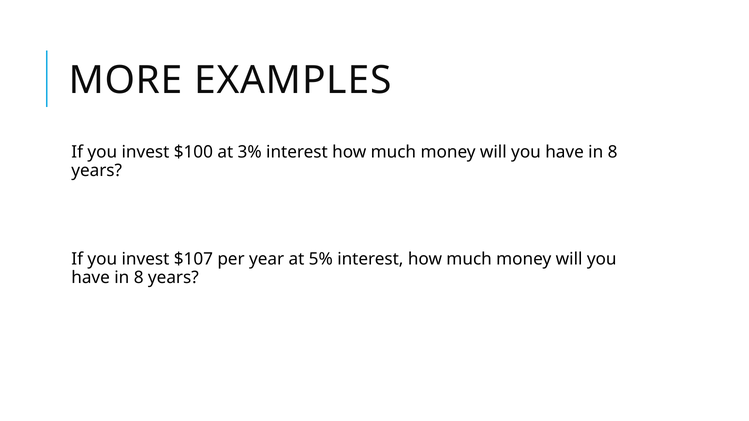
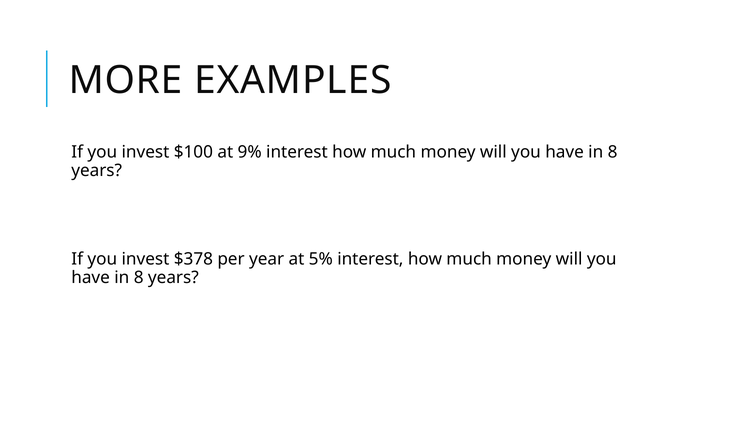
3%: 3% -> 9% (250, 152)
$107: $107 -> $378 (193, 259)
